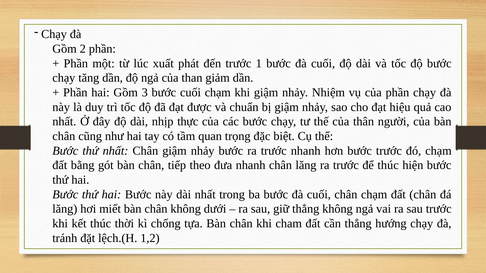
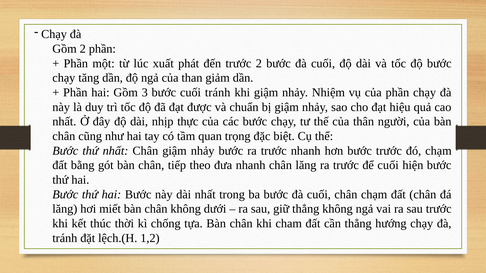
trước 1: 1 -> 2 (259, 63)
cuối chạm: chạm -> tránh (218, 93)
để thúc: thúc -> cuối (388, 166)
